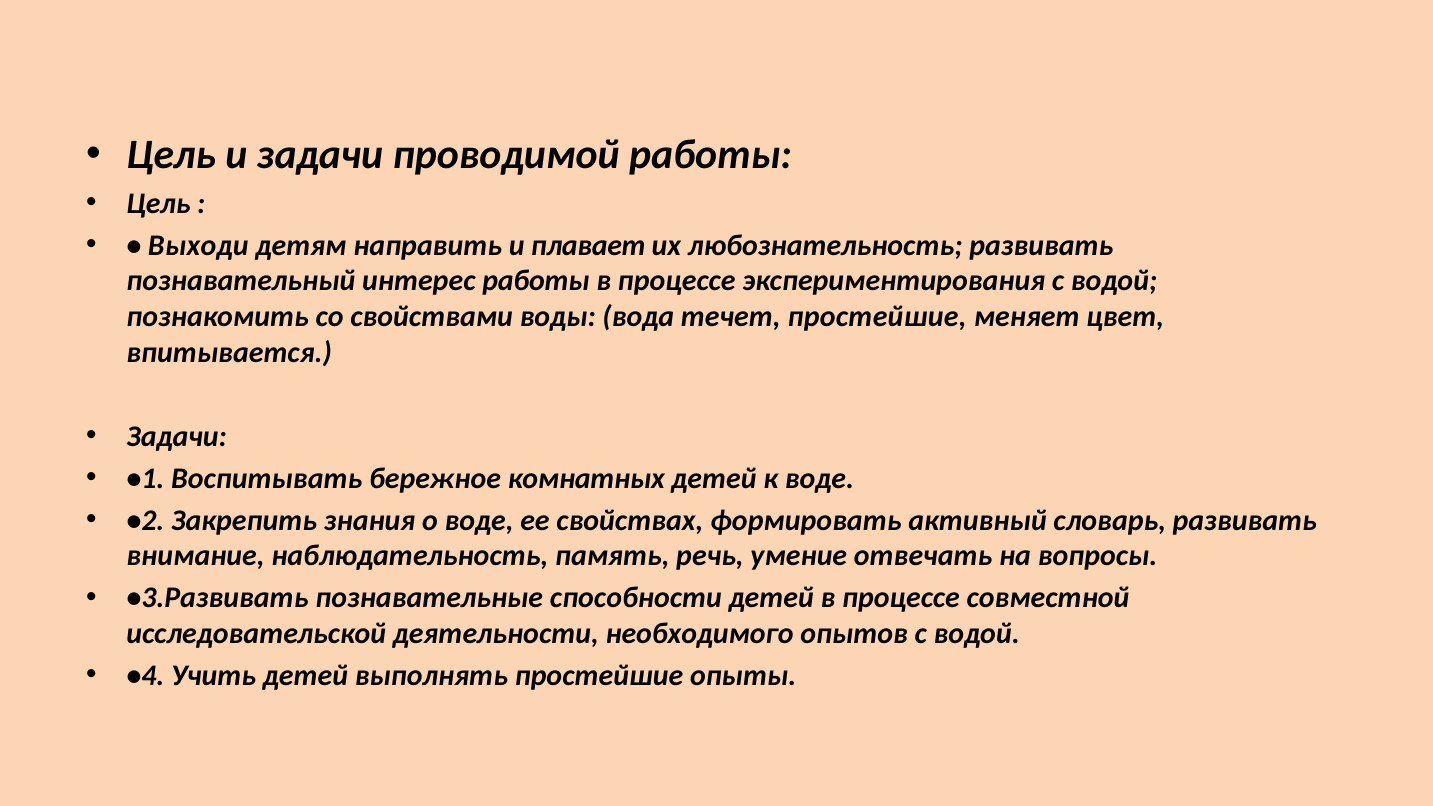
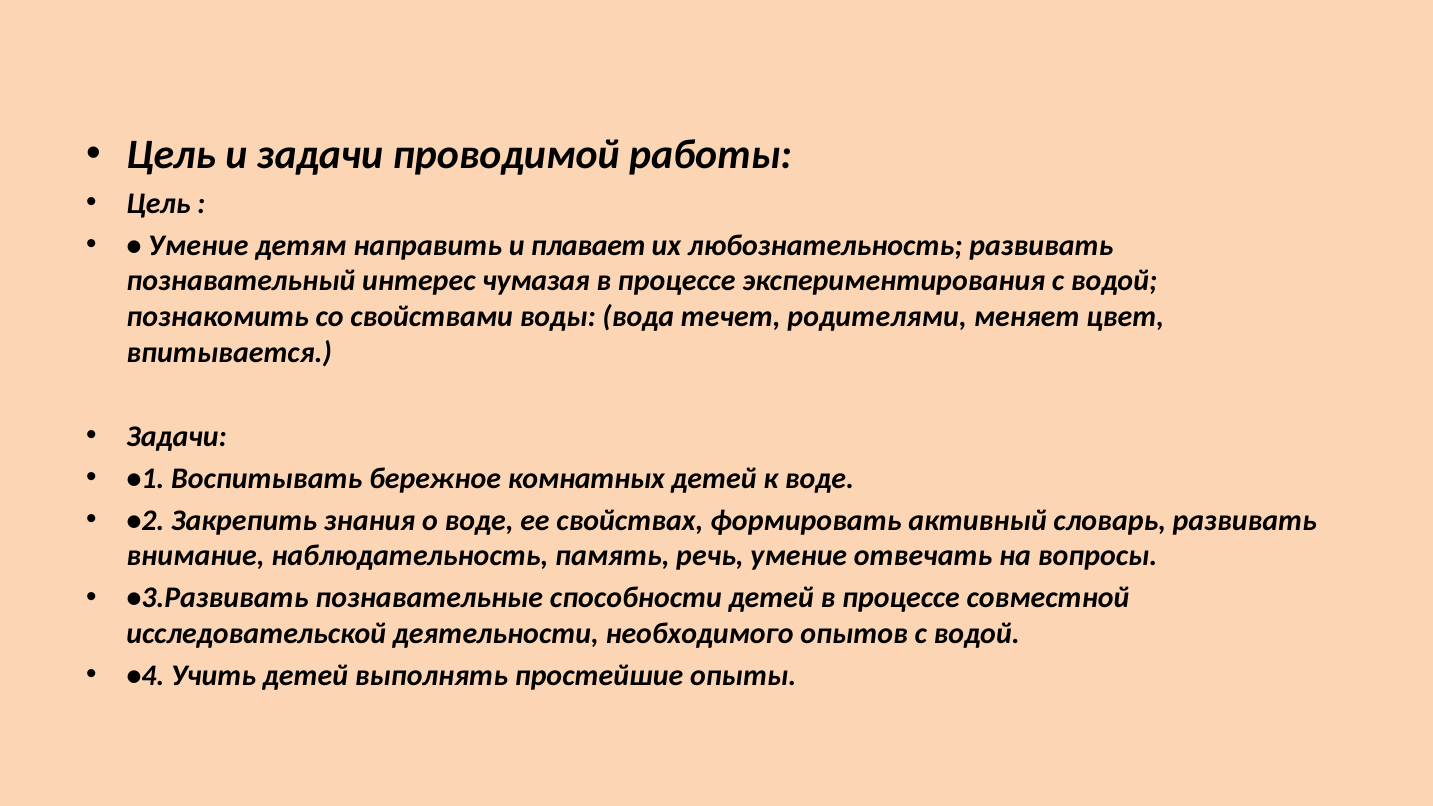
Выходи: Выходи -> Умение (198, 245)
интерес работы: работы -> чумазая (536, 281)
течет простейшие: простейшие -> родителями (877, 317)
